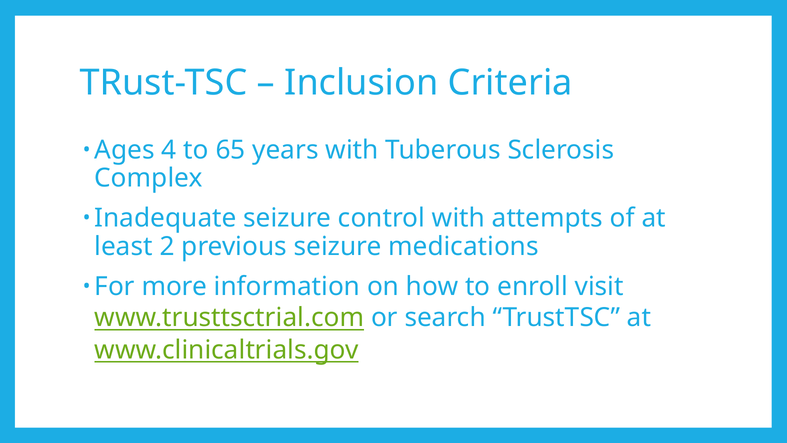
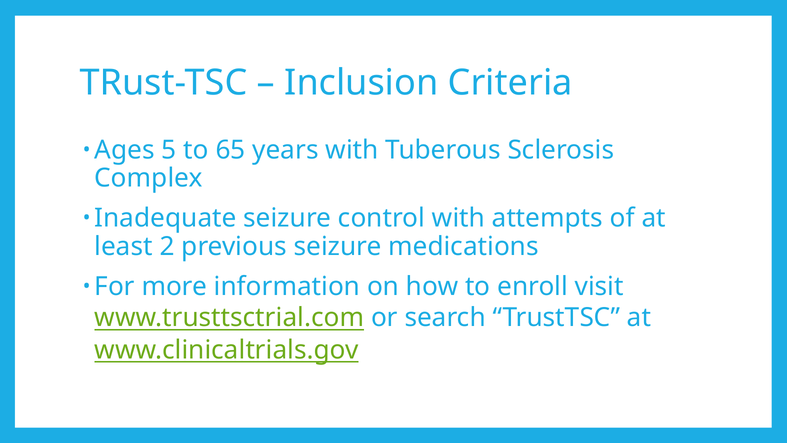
4: 4 -> 5 (169, 150)
